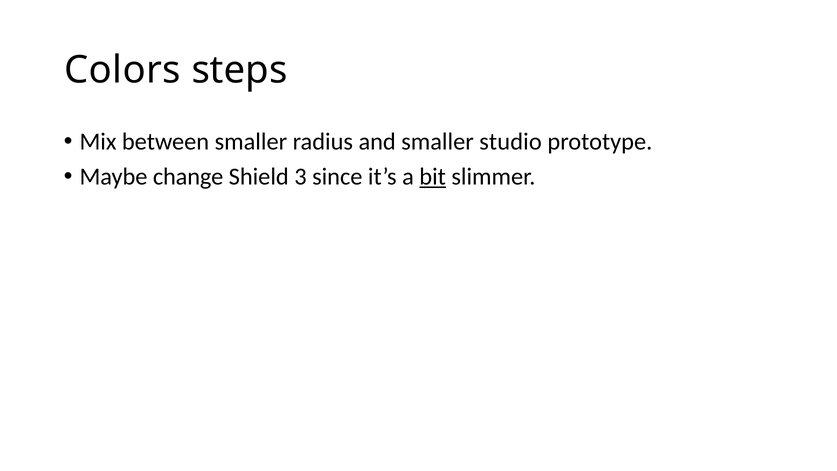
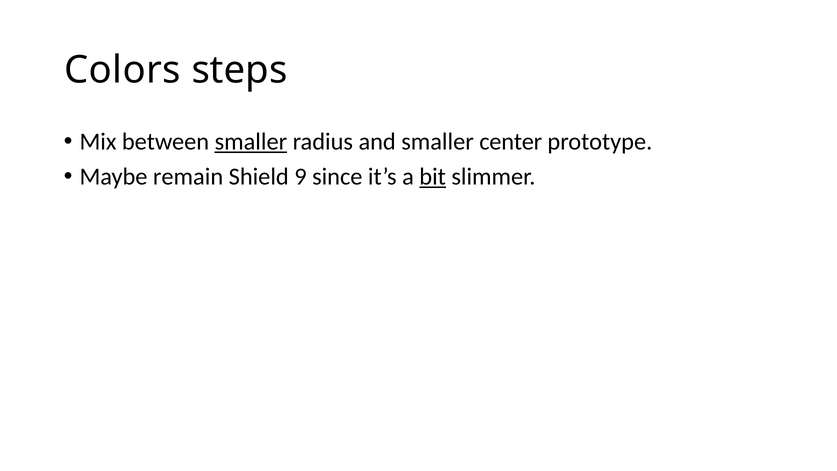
smaller underline: none -> present (251, 142)
studio: studio -> center (511, 142)
change: change -> remain (188, 177)
3: 3 -> 9 (300, 177)
